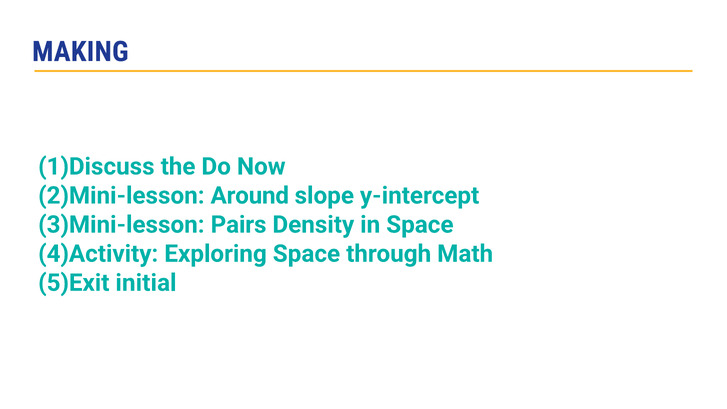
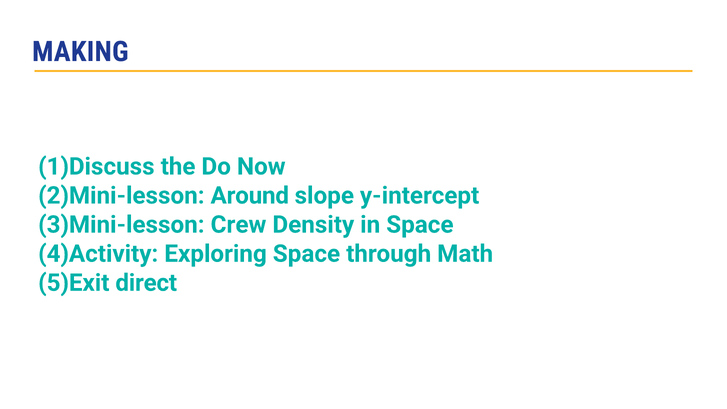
Pairs: Pairs -> Crew (238, 225)
initial: initial -> direct (146, 283)
